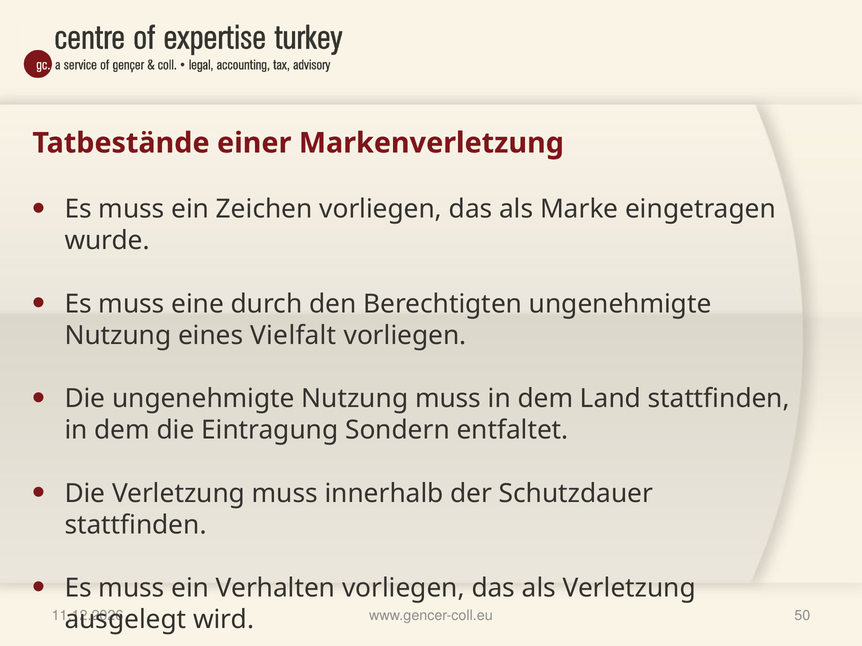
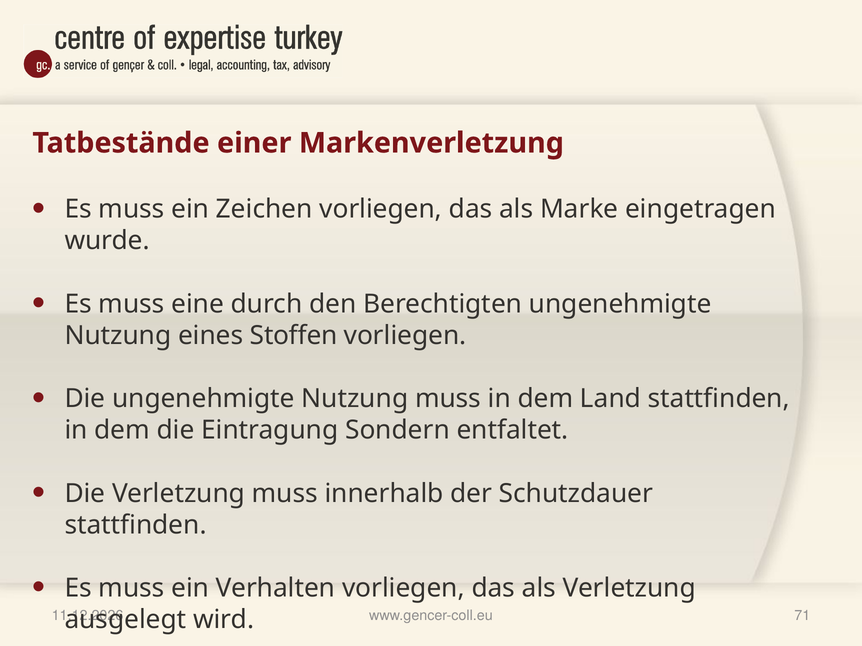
Vielfalt: Vielfalt -> Stoffen (294, 336)
50: 50 -> 71 (802, 616)
